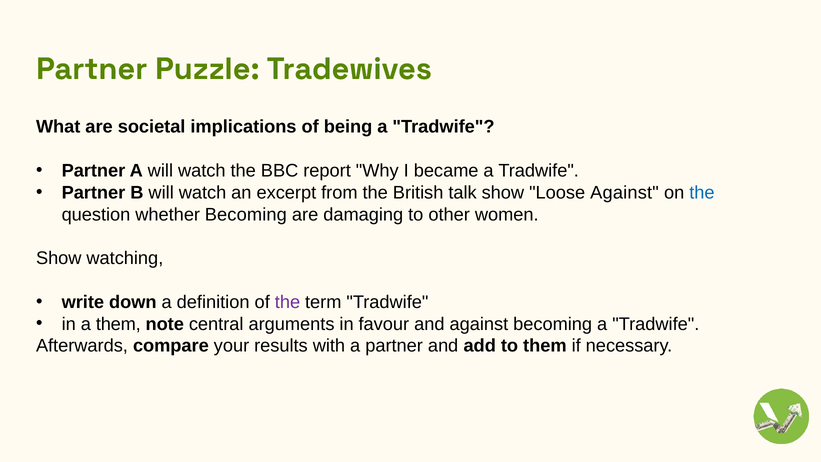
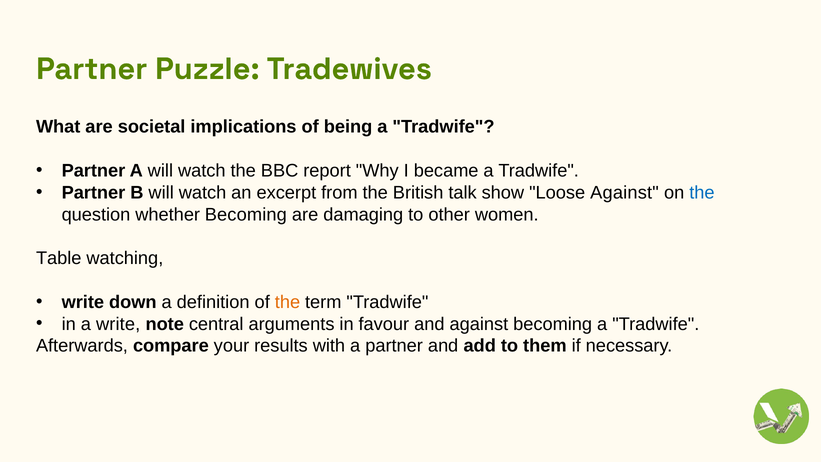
Show: Show -> Table (59, 258)
the colour: purple -> orange (287, 302)
a them: them -> write (118, 324)
